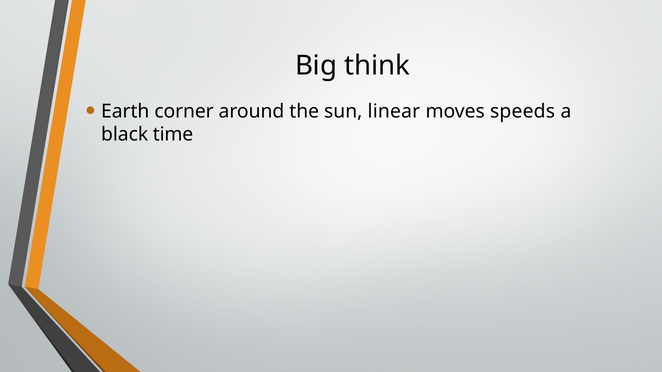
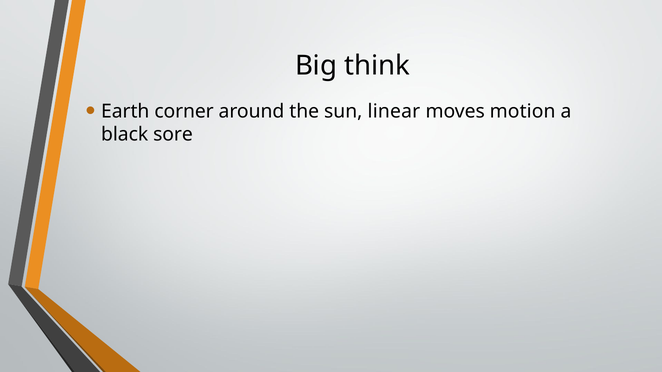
speeds: speeds -> motion (523, 111)
time: time -> sore (173, 135)
